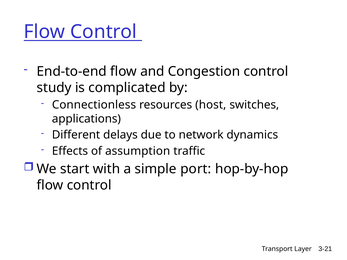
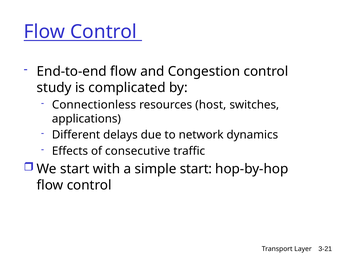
assumption: assumption -> consecutive (138, 151)
simple port: port -> start (196, 169)
